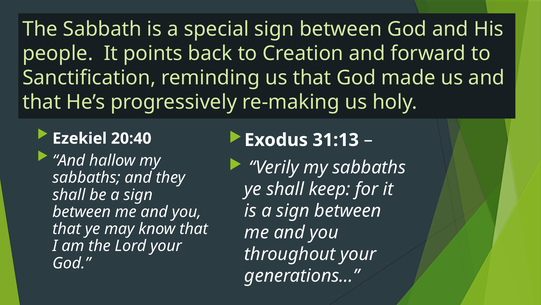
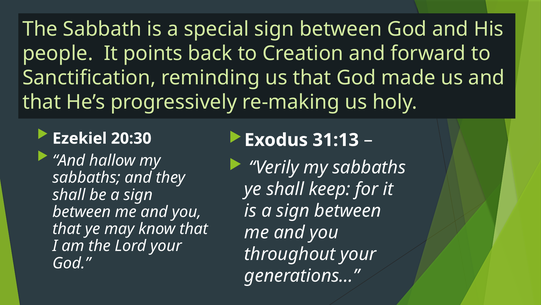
20:40: 20:40 -> 20:30 (131, 138)
